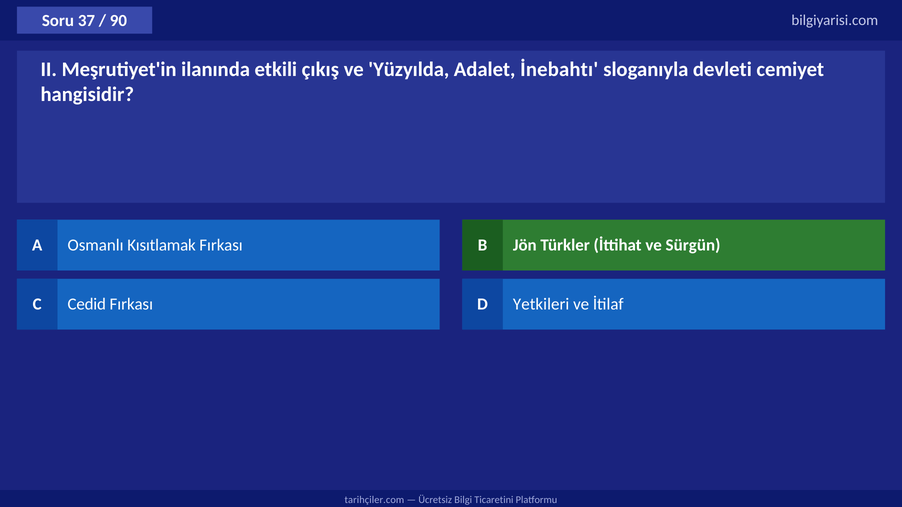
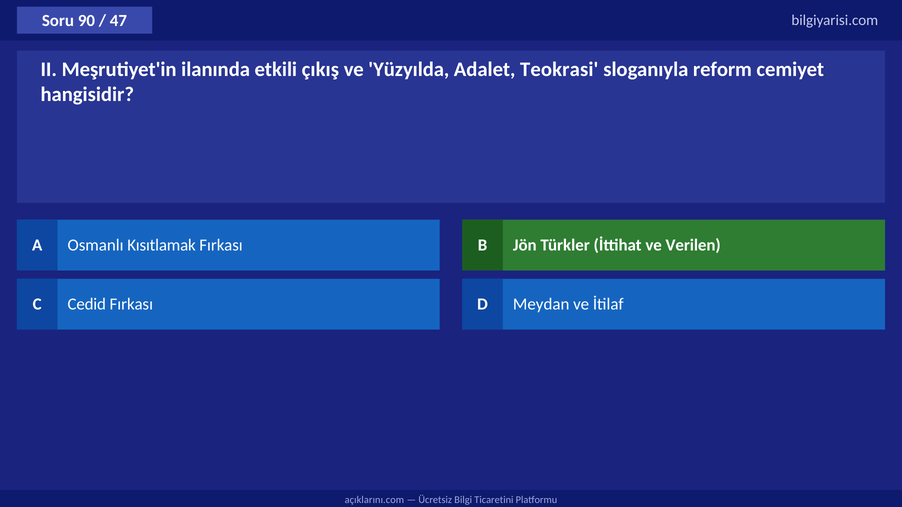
37: 37 -> 90 (86, 21)
90: 90 -> 47 (118, 21)
İnebahtı: İnebahtı -> Teokrasi (559, 69)
devleti: devleti -> reform (722, 69)
Sürgün: Sürgün -> Verilen (693, 245)
Yetkileri: Yetkileri -> Meydan (541, 305)
tarihçiler.com: tarihçiler.com -> açıklarını.com (374, 500)
